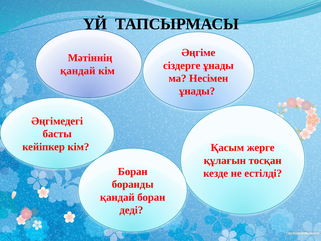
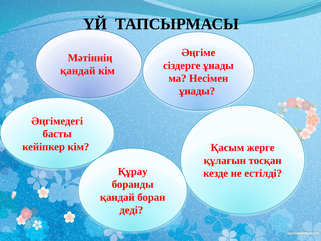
Боран: Боран -> Құрау (133, 171)
